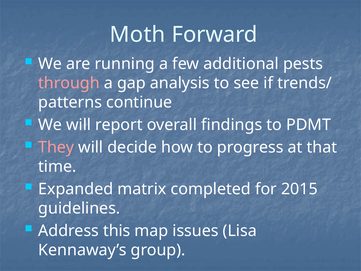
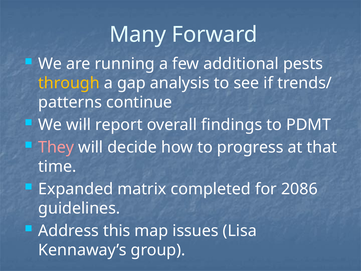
Moth: Moth -> Many (138, 35)
through colour: pink -> yellow (69, 83)
2015: 2015 -> 2086 (299, 189)
